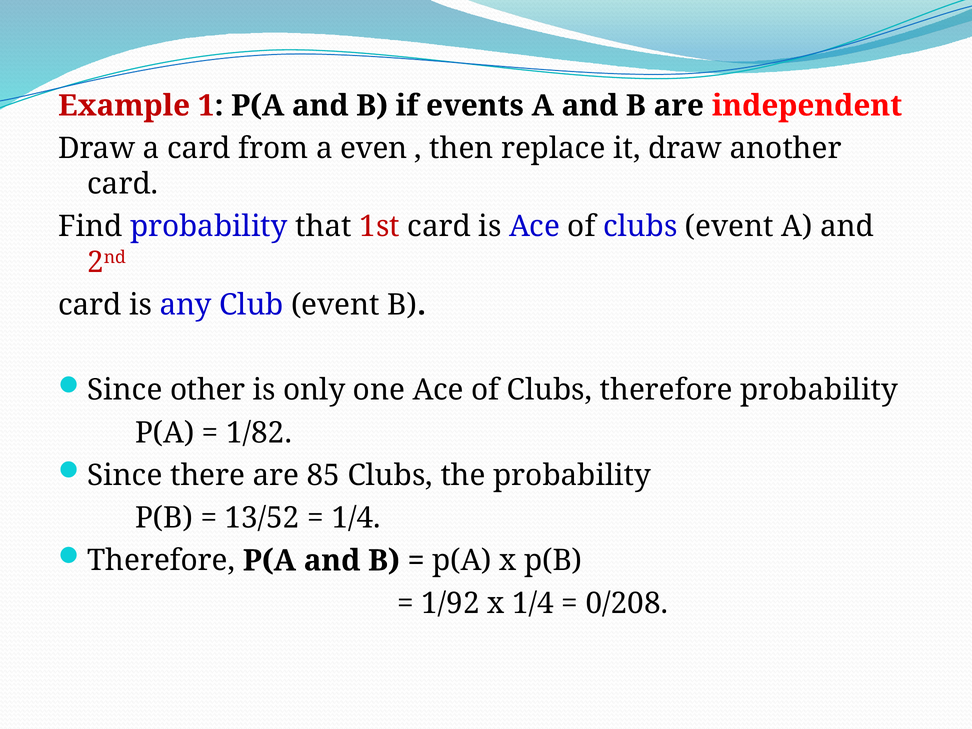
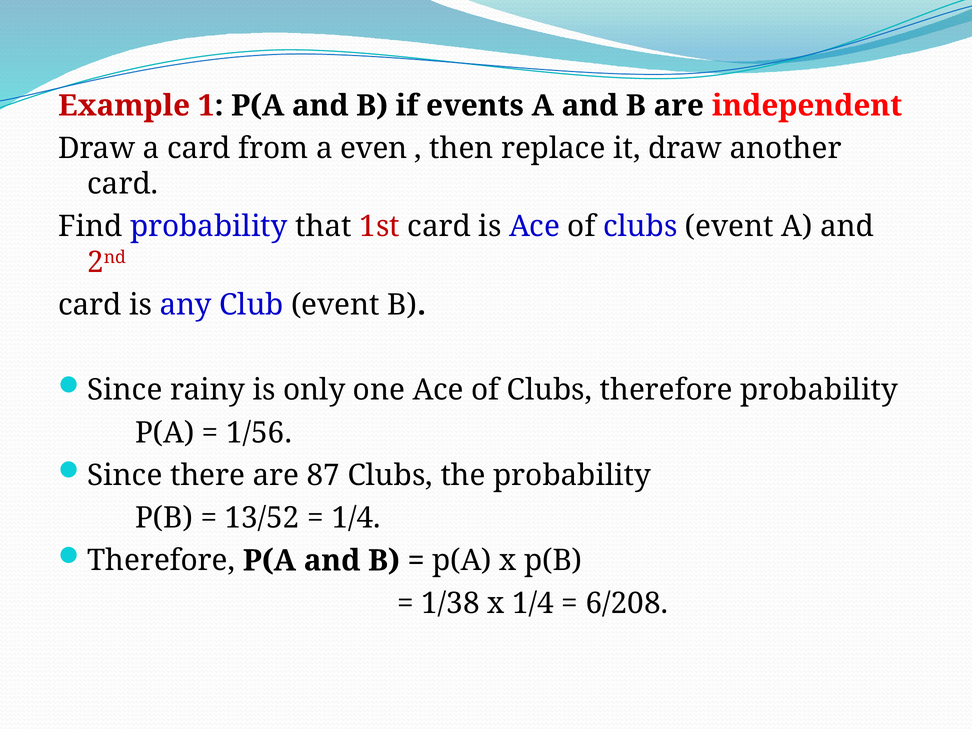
other: other -> rainy (208, 390)
1/82: 1/82 -> 1/56 (259, 433)
85: 85 -> 87 (323, 475)
1/92: 1/92 -> 1/38 (451, 603)
0/208: 0/208 -> 6/208 (627, 603)
